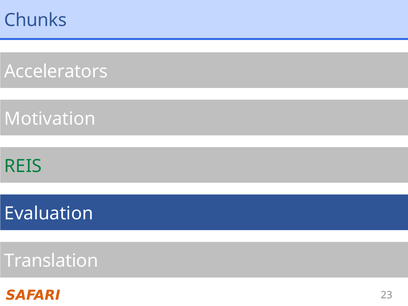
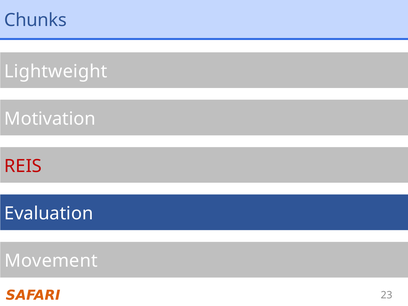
Accelerators: Accelerators -> Lightweight (56, 71)
REIS colour: green -> red (23, 166)
Translation: Translation -> Movement (51, 261)
